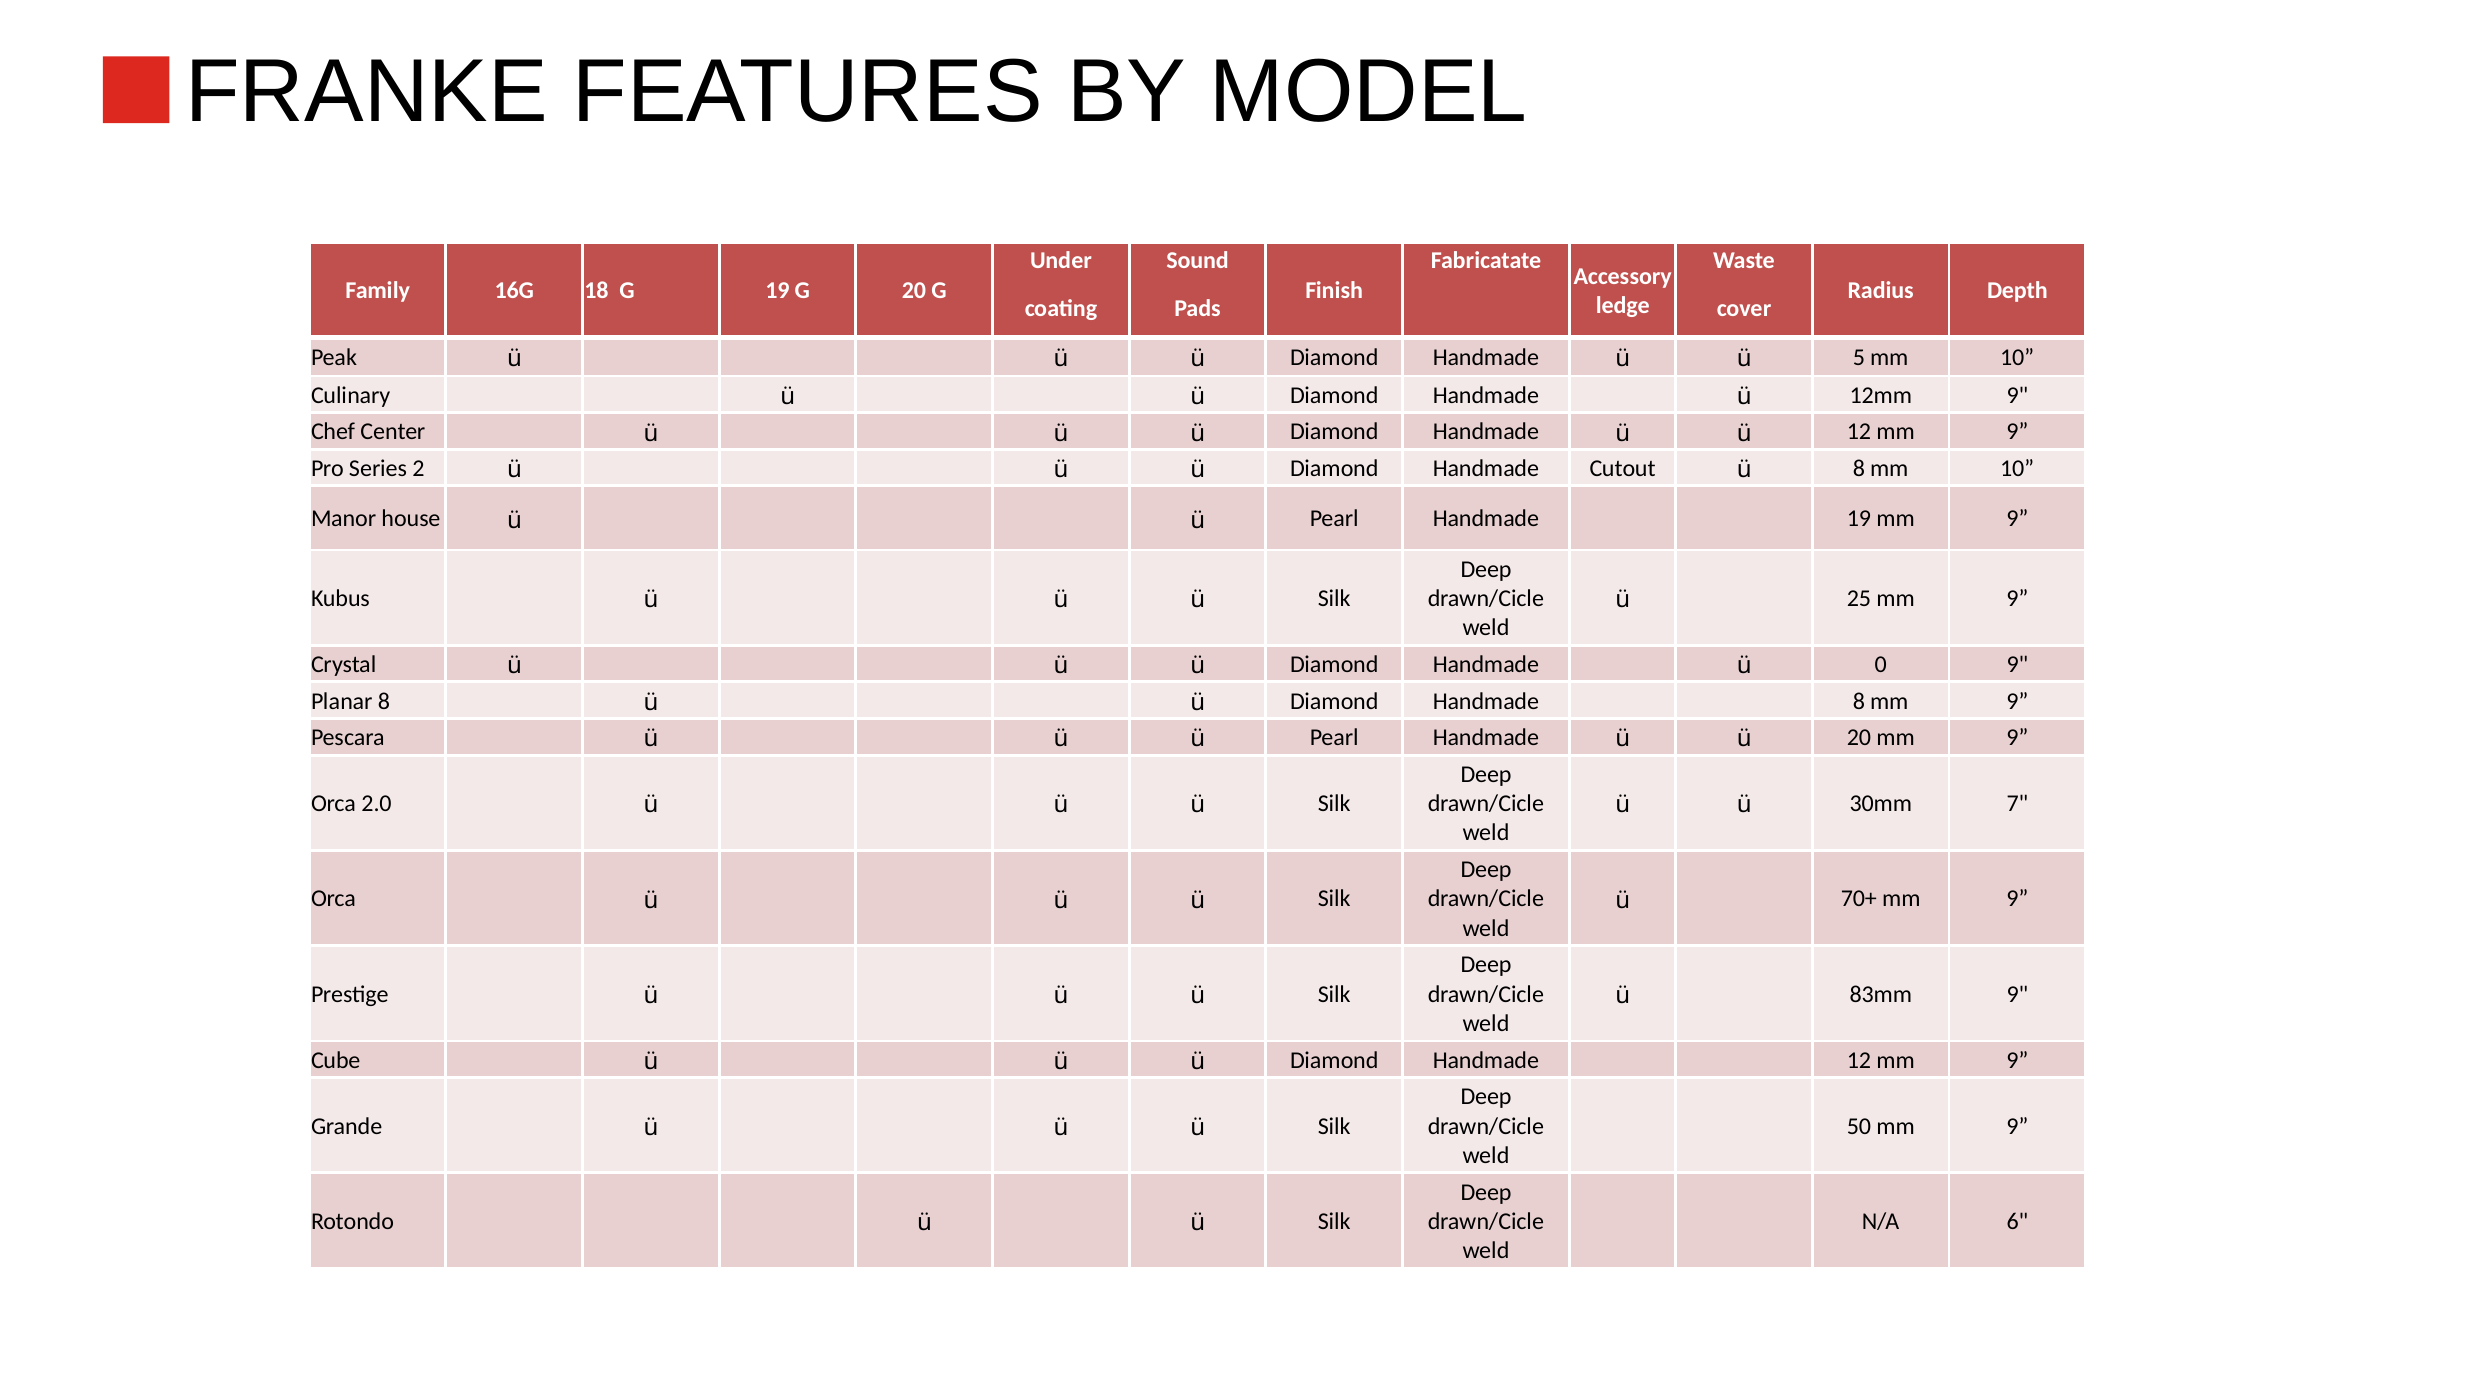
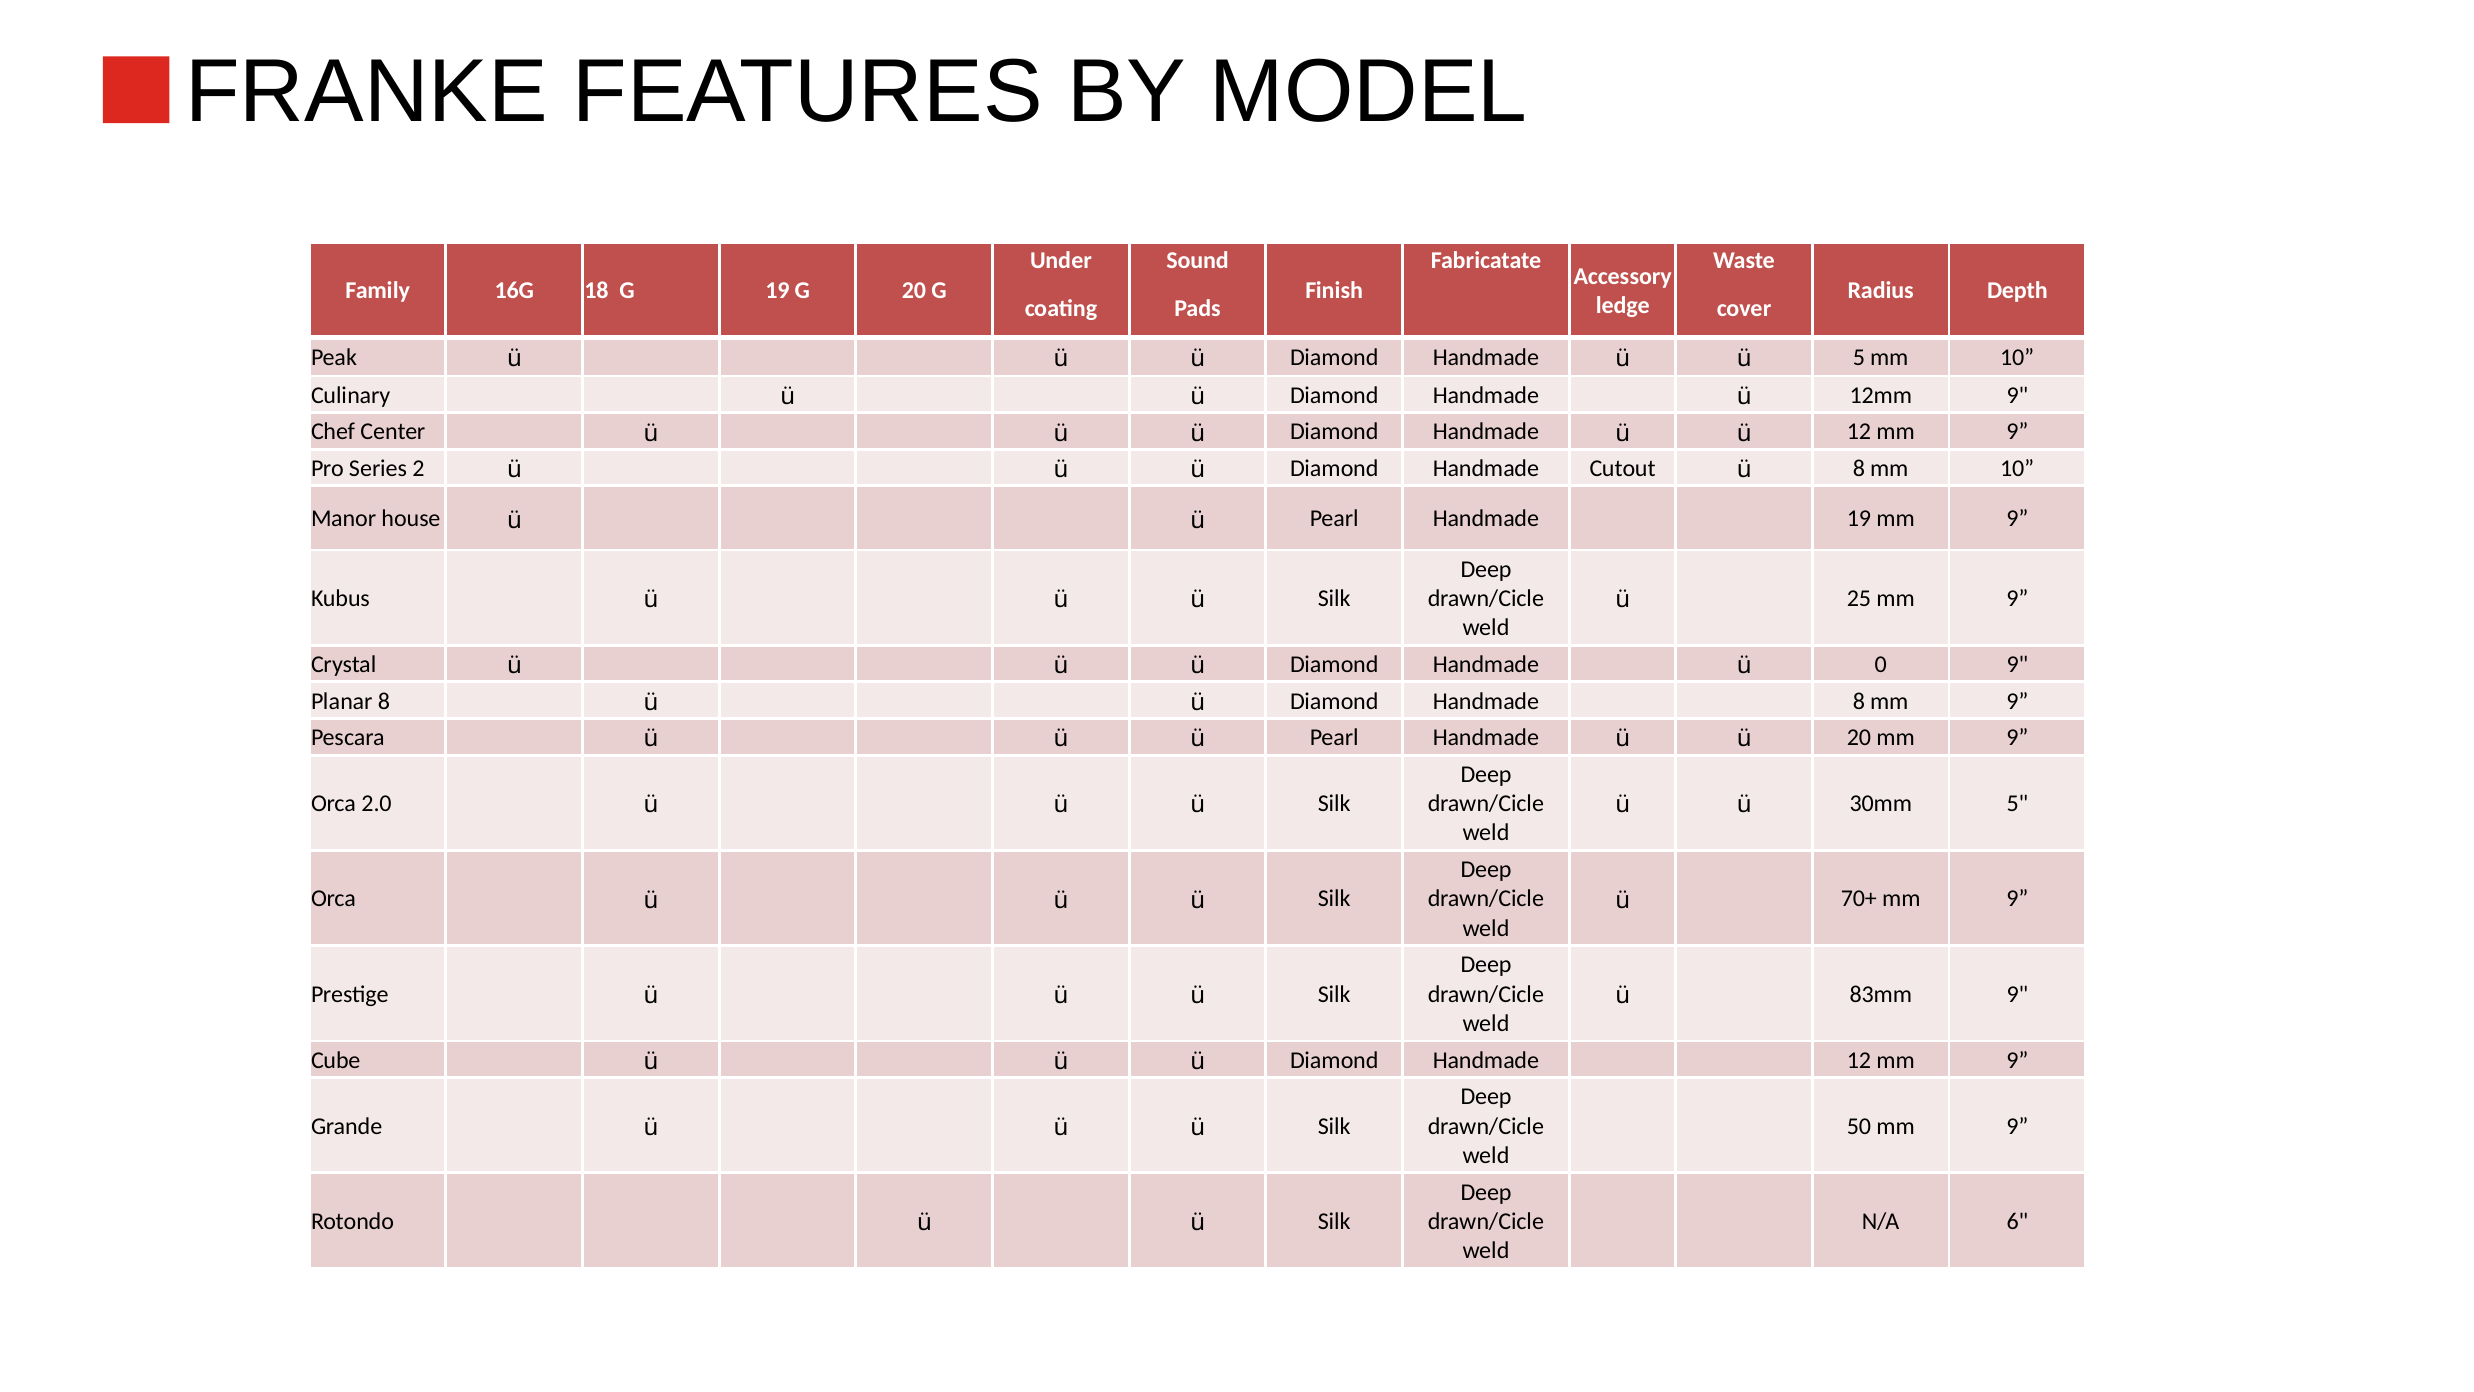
30mm 7: 7 -> 5 (2018, 804)
